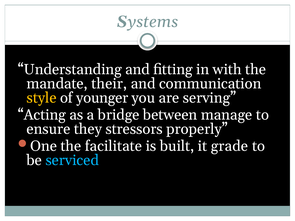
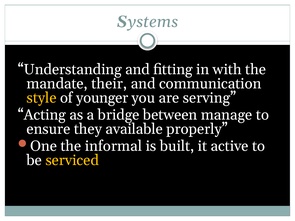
stressors: stressors -> available (134, 129)
facilitate: facilitate -> informal (113, 146)
grade: grade -> active (230, 146)
serviced colour: light blue -> yellow (72, 160)
